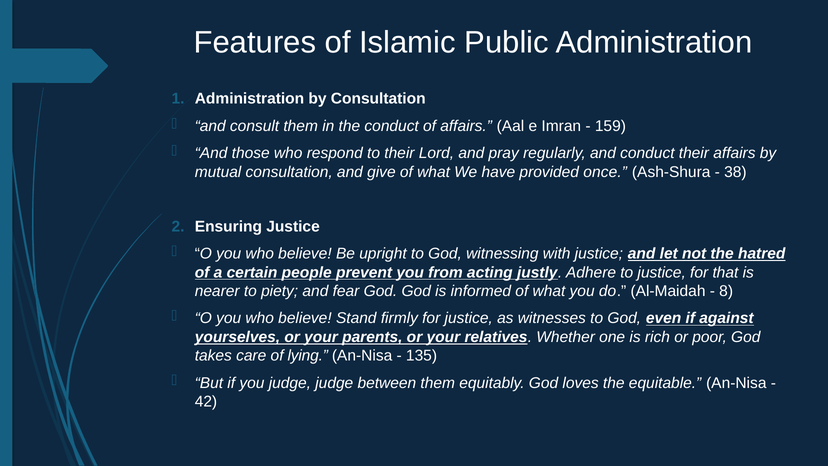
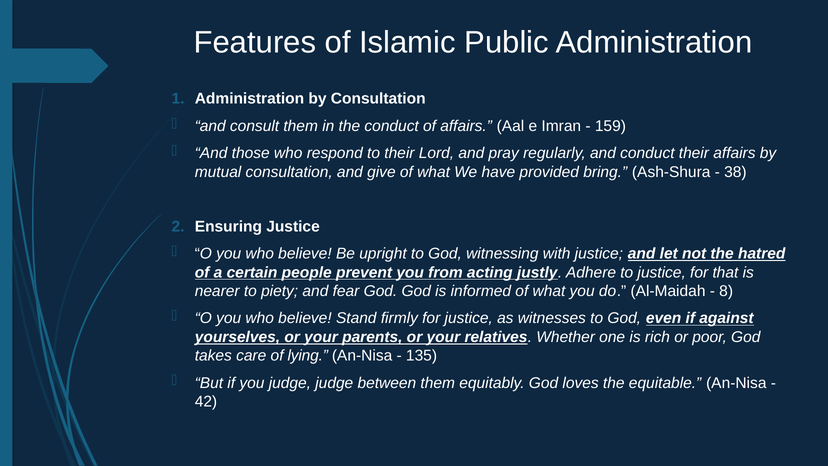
once: once -> bring (605, 172)
